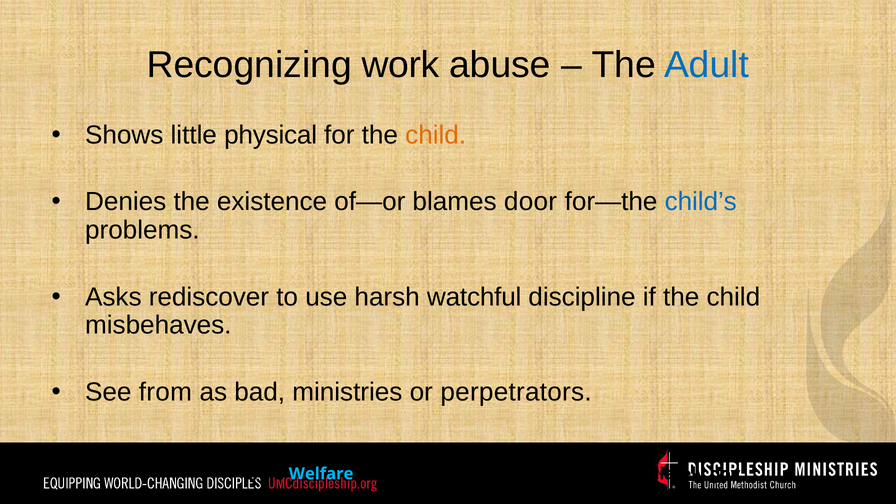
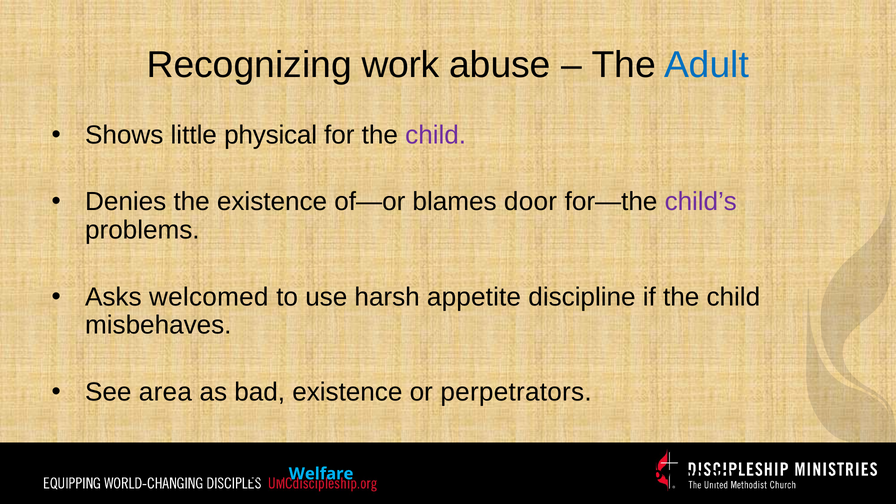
child colour: orange -> purple (436, 135)
child’s colour: blue -> purple (701, 202)
rediscover: rediscover -> welcomed (209, 297)
watchful: watchful -> appetite (474, 297)
from: from -> area (165, 392)
bad ministries: ministries -> existence (347, 392)
www.immediately.gov: www.immediately.gov -> www.overflowing.gov (647, 474)
